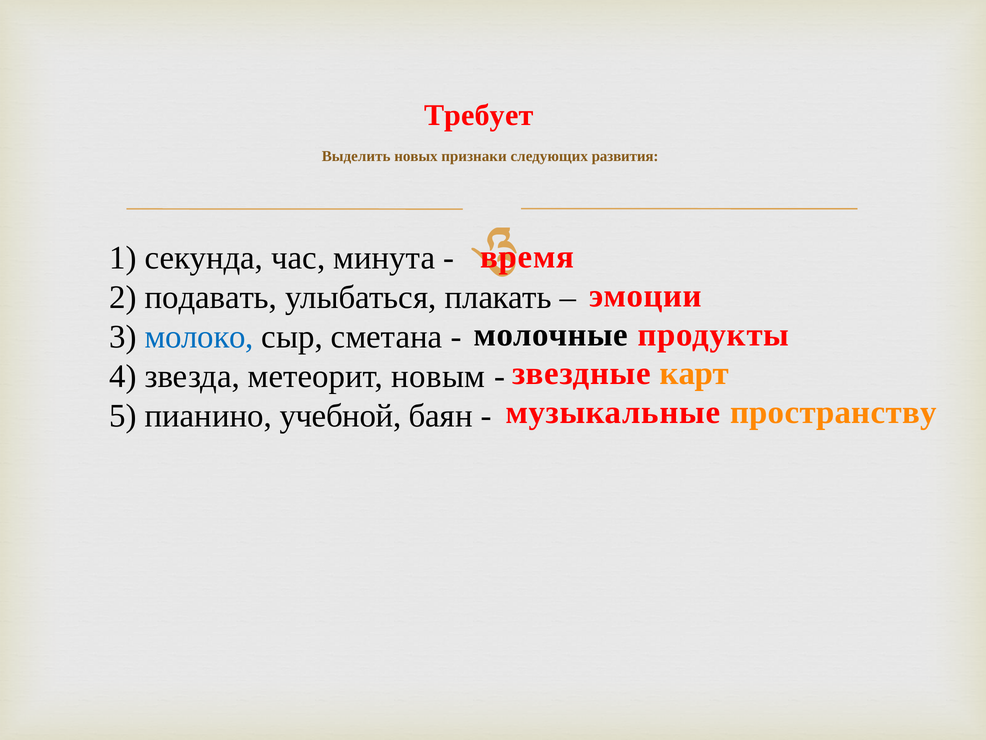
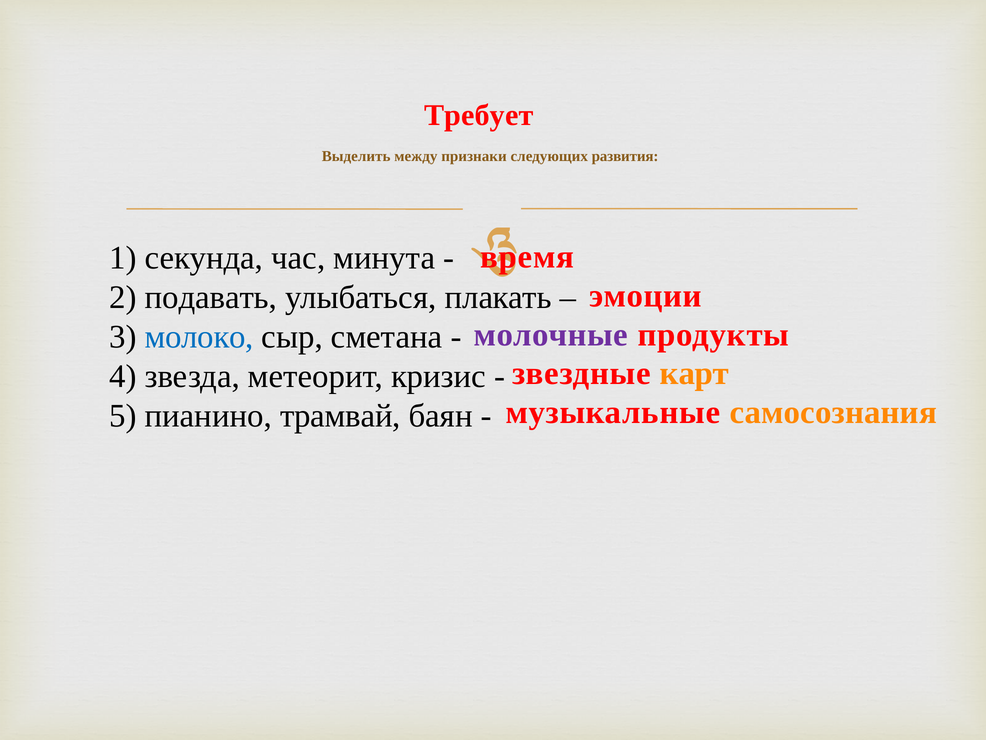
новых: новых -> между (416, 156)
молочные colour: black -> purple (551, 335)
новым: новым -> кризис (439, 376)
пространству: пространству -> самосознания (833, 412)
учебной: учебной -> трамвай (340, 416)
